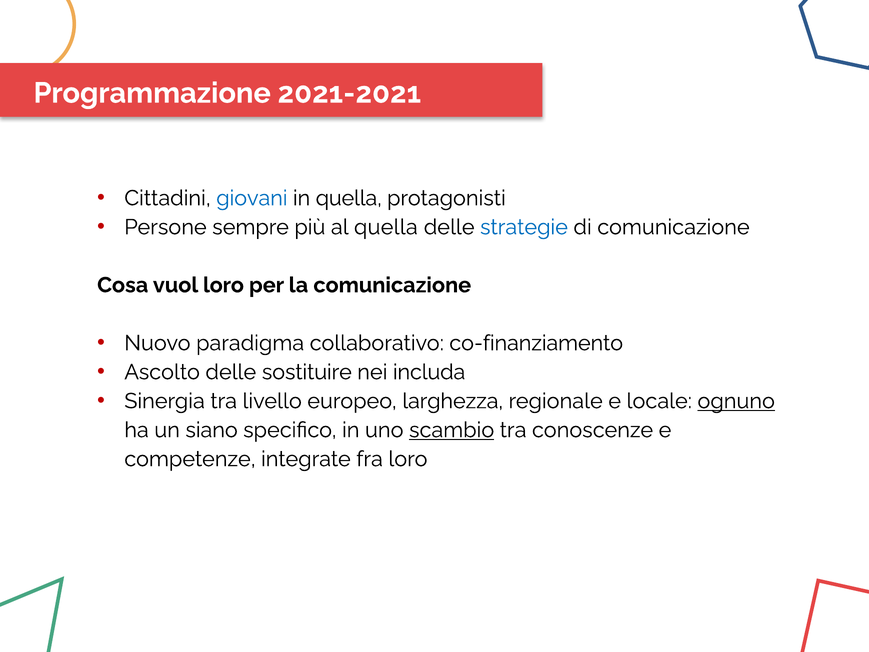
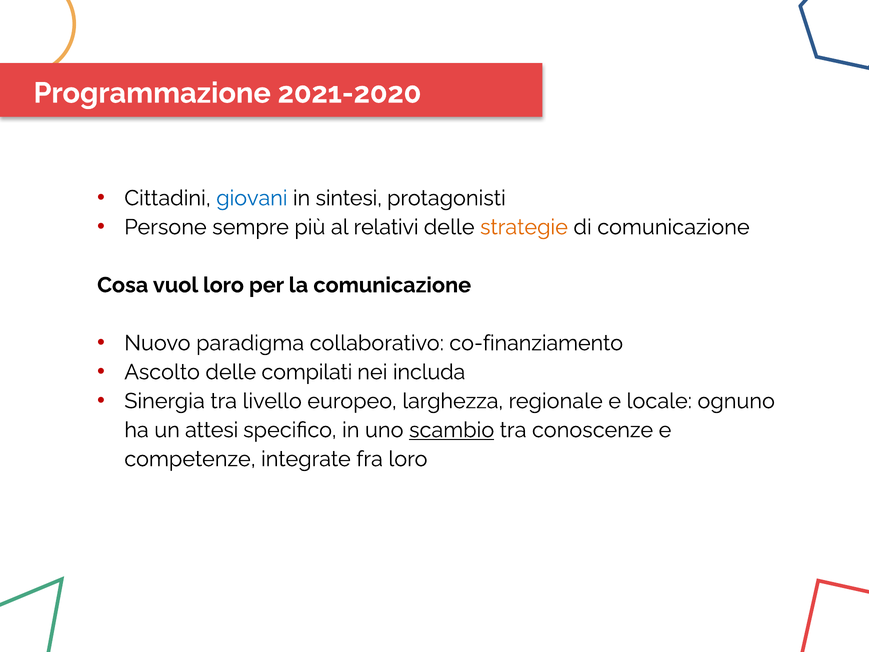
2021-2021: 2021-2021 -> 2021-2020 (350, 93)
in quella: quella -> sintesi (349, 198)
al quella: quella -> relativi (386, 227)
strategie colour: blue -> orange (524, 227)
sostituire: sostituire -> compilati (307, 372)
ognuno underline: present -> none (736, 401)
siano: siano -> attesi (212, 430)
